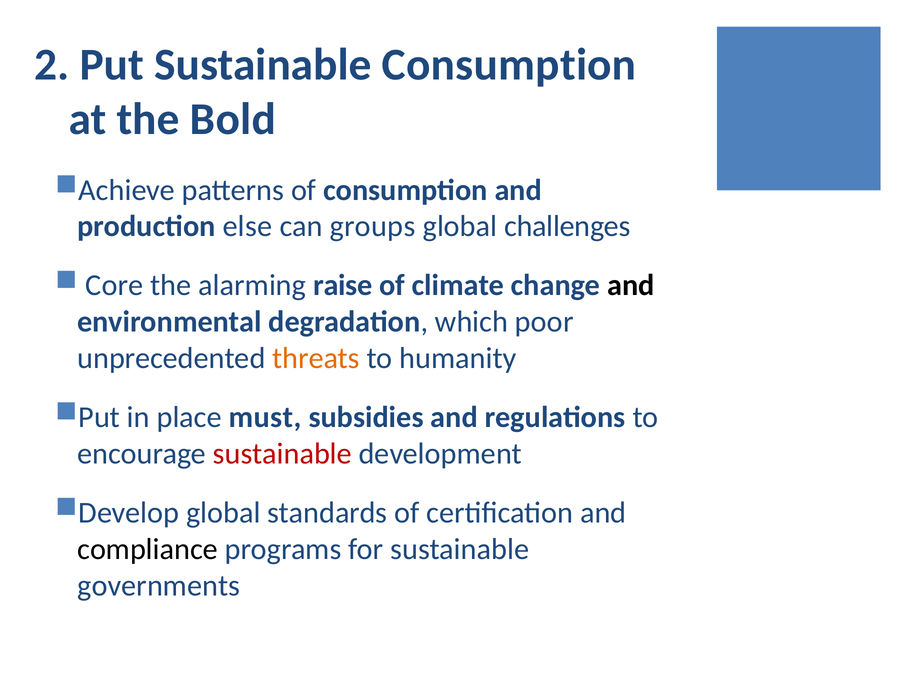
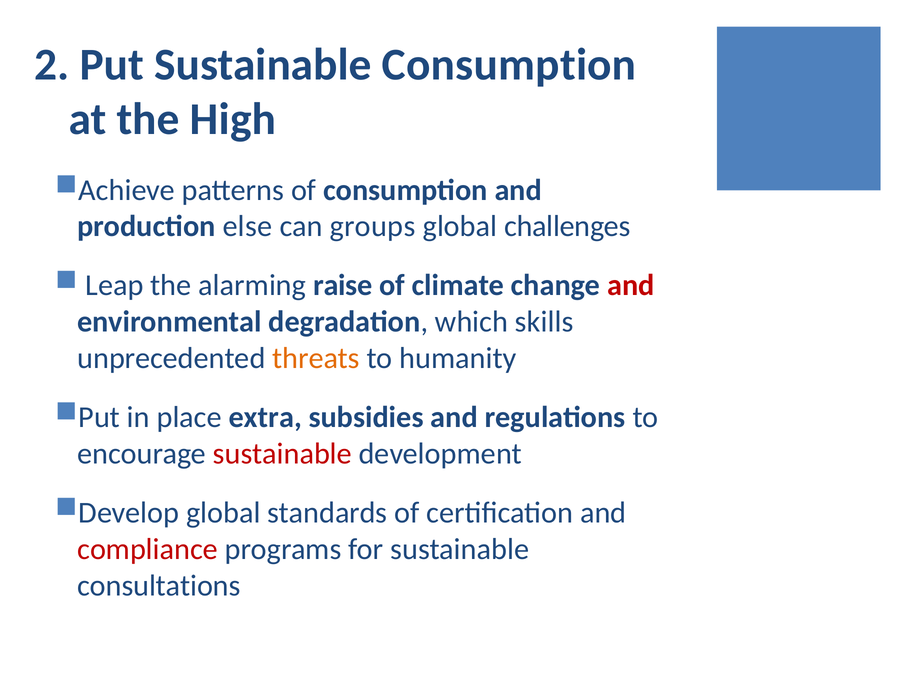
Bold: Bold -> High (233, 119)
Core: Core -> Leap (114, 285)
and colour: black -> red (631, 285)
poor: poor -> skills (544, 322)
must: must -> extra (265, 417)
compliance colour: black -> red (148, 549)
governments: governments -> consultations (159, 585)
